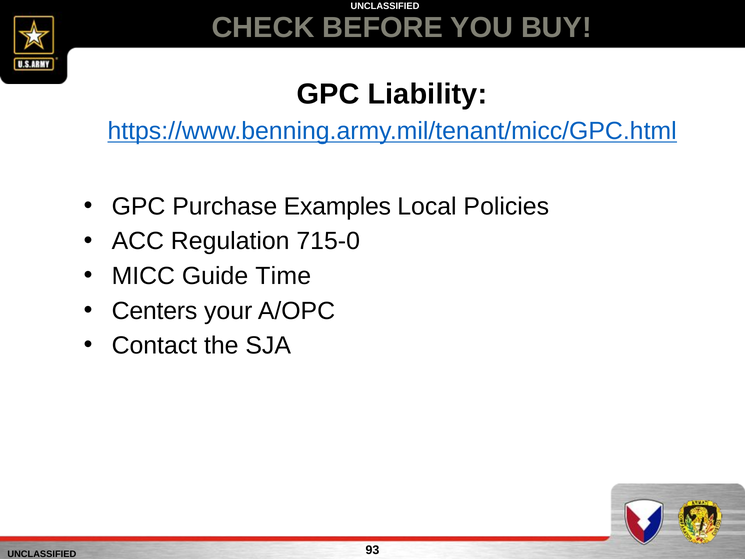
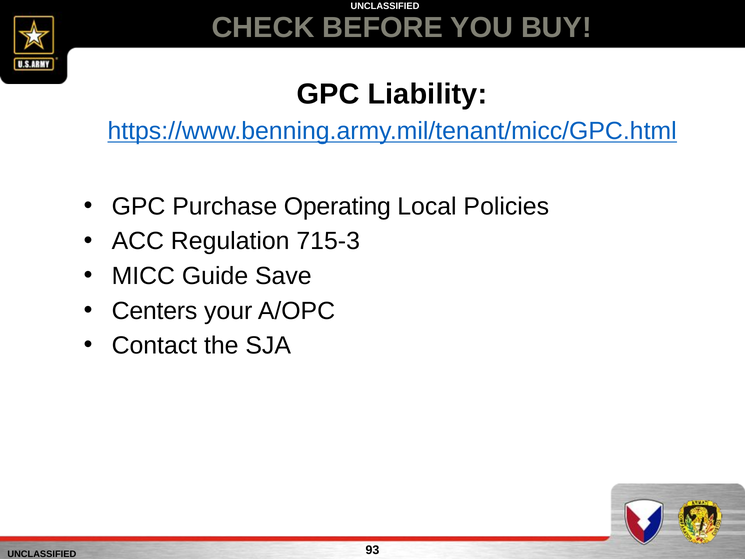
Examples: Examples -> Operating (337, 206)
715-0: 715-0 -> 715-3 (328, 241)
Time: Time -> Save (283, 276)
